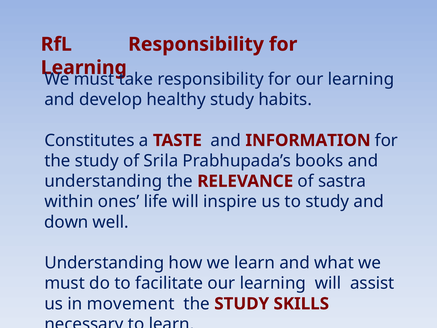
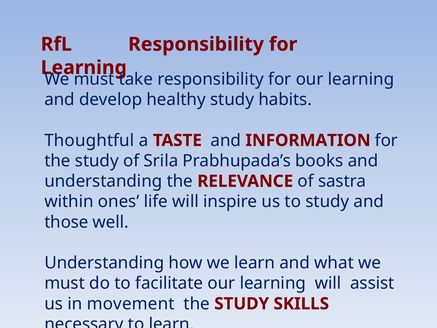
Constitutes: Constitutes -> Thoughtful (89, 140)
down: down -> those (66, 222)
